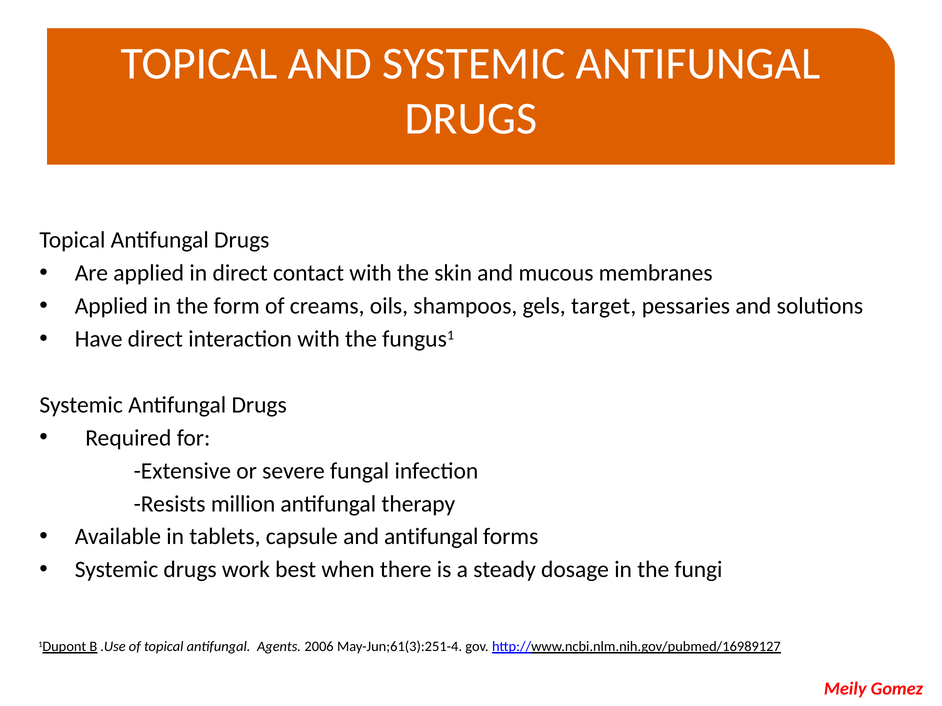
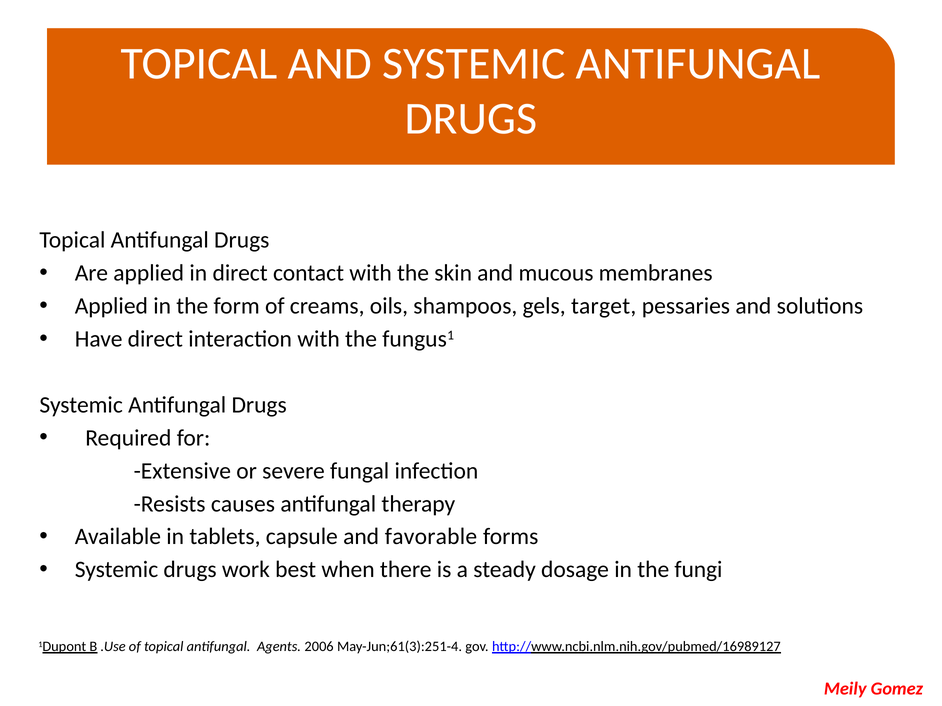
million: million -> causes (243, 504)
and antifungal: antifungal -> favorable (431, 537)
